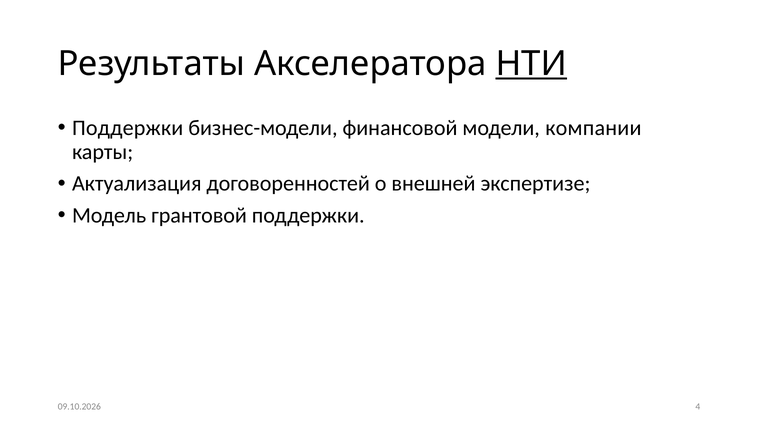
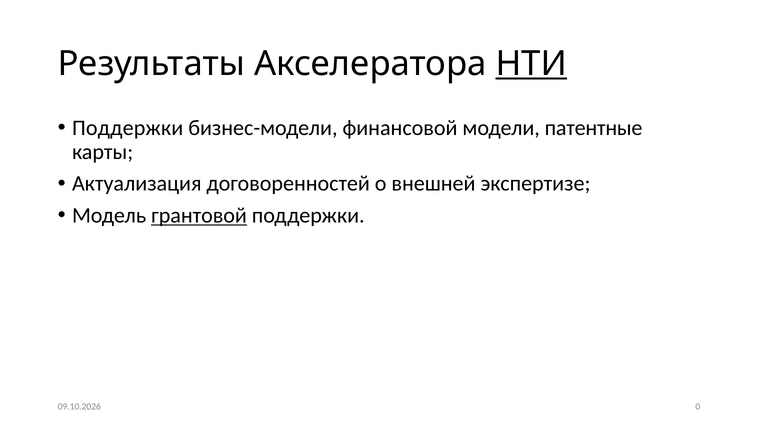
компании: компании -> патентные (594, 128)
грантовой underline: none -> present (199, 216)
4: 4 -> 0 (698, 407)
